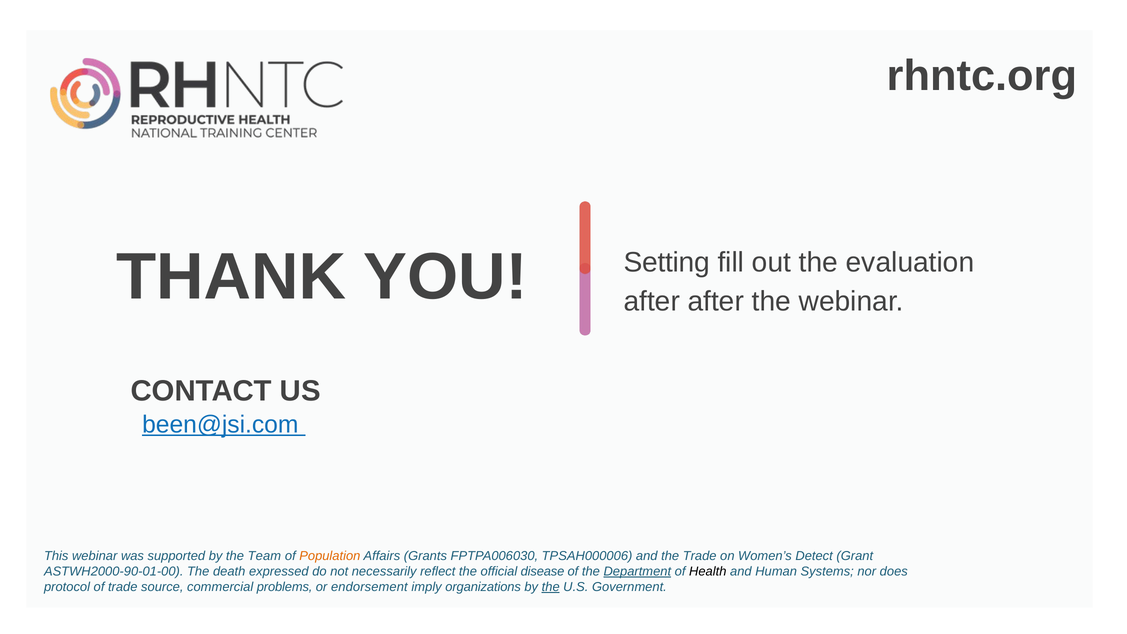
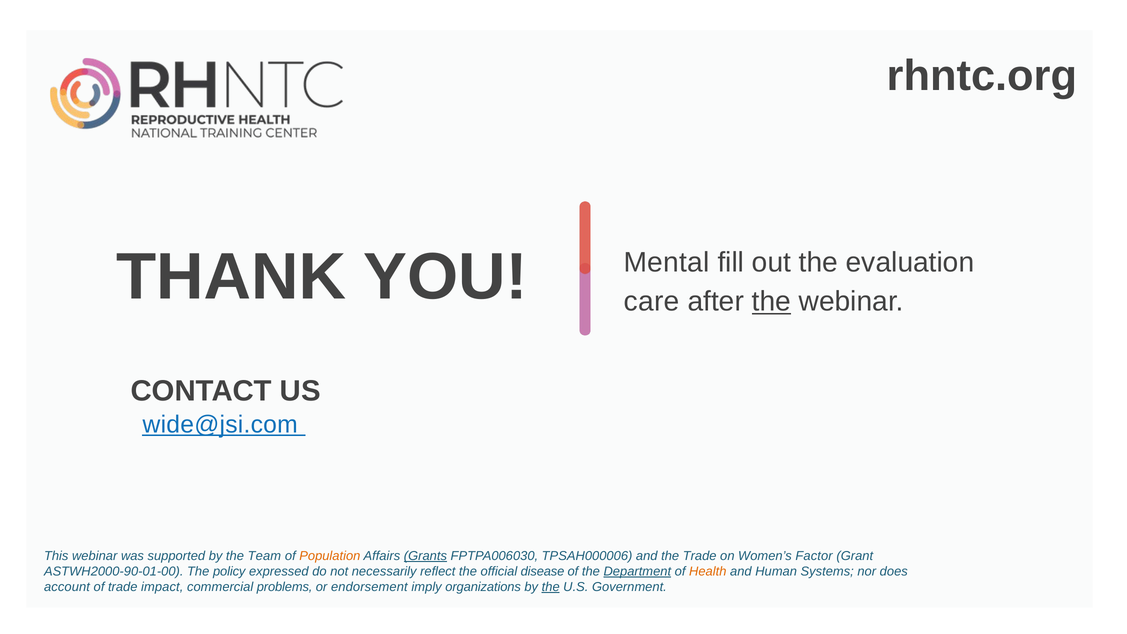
Setting: Setting -> Mental (667, 263)
after: after -> care (652, 302)
the underline: none -> present (771, 302)
been@jsi.com: been@jsi.com -> wide@jsi.com (220, 424)
Grants underline: none -> present (425, 556)
Detect: Detect -> Factor (814, 556)
death: death -> policy (229, 571)
Health colour: black -> orange (708, 571)
protocol: protocol -> account (67, 587)
source: source -> impact (162, 587)
